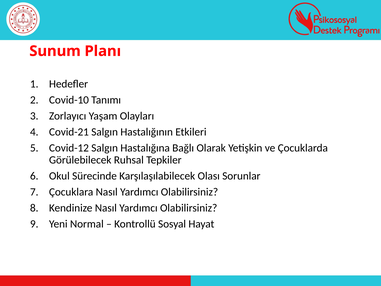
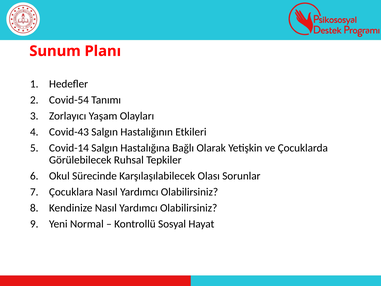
Covid-10: Covid-10 -> Covid-54 (69, 100)
Covid-21: Covid-21 -> Covid-43 (69, 132)
Covid-12: Covid-12 -> Covid-14 (69, 148)
